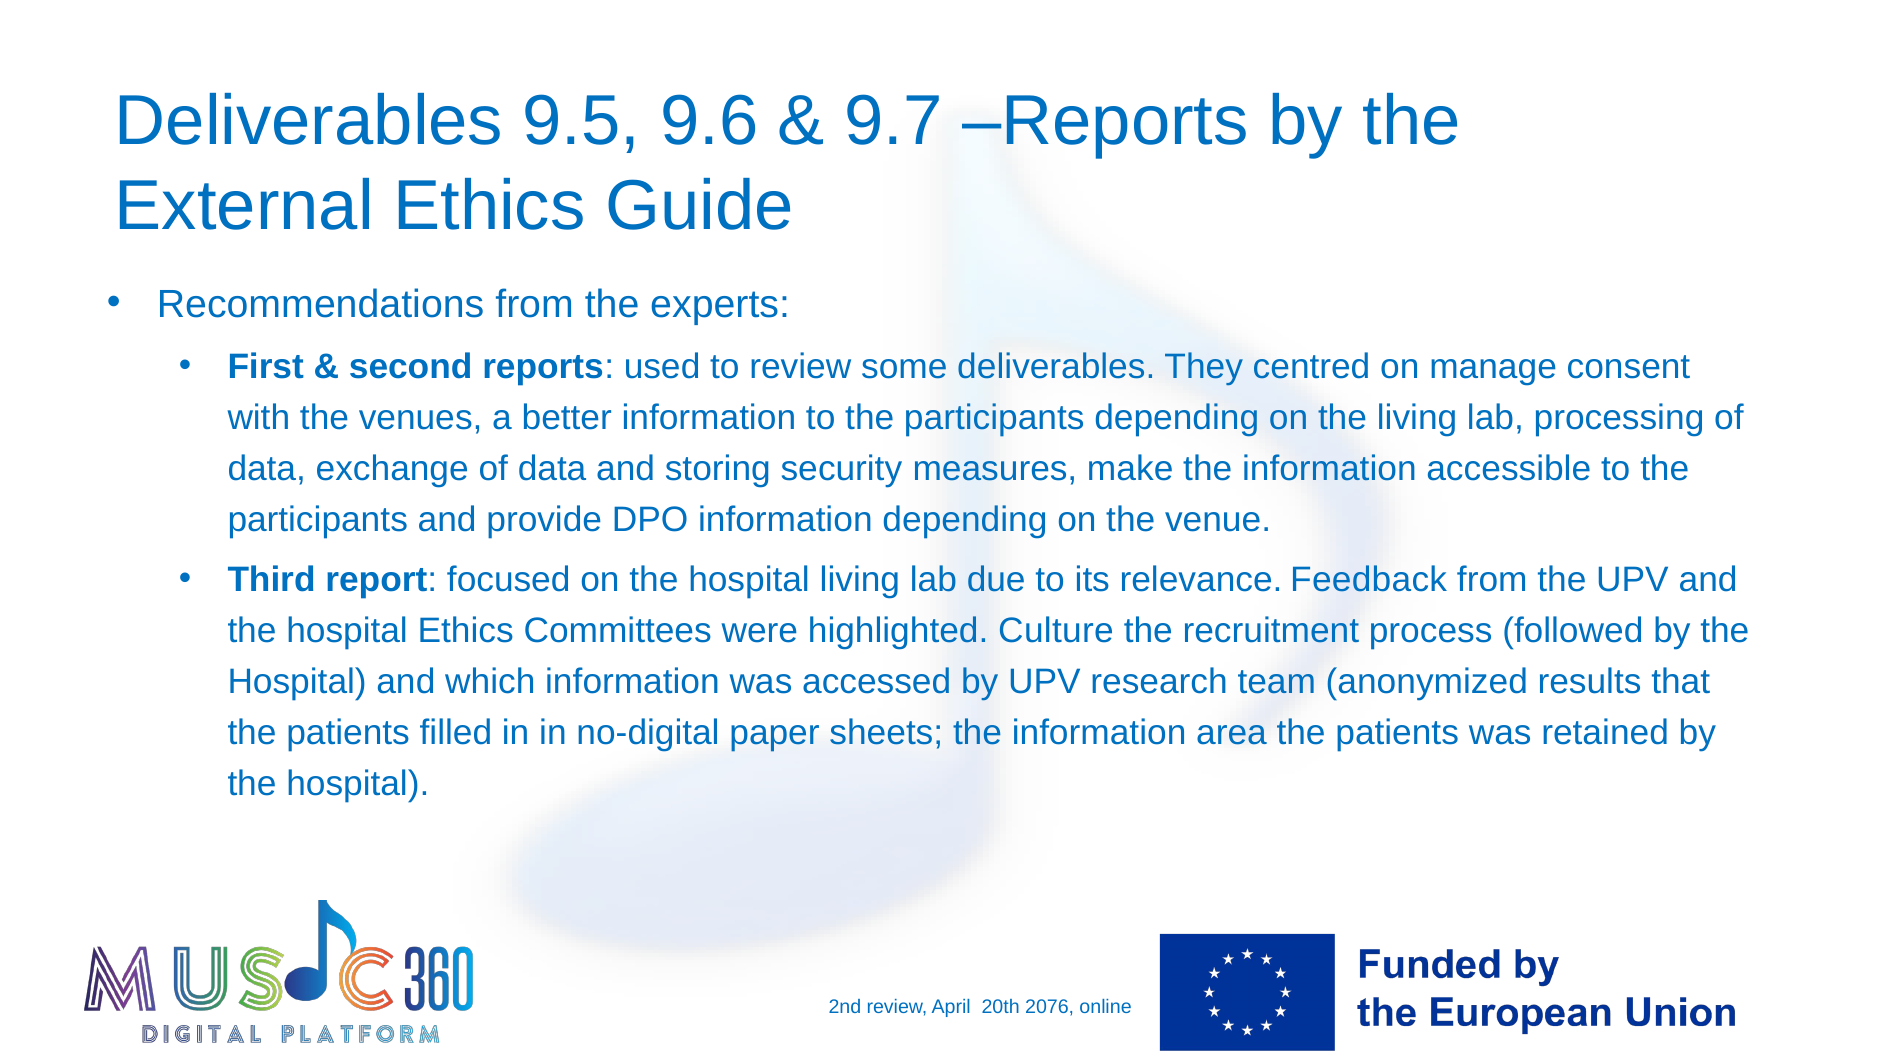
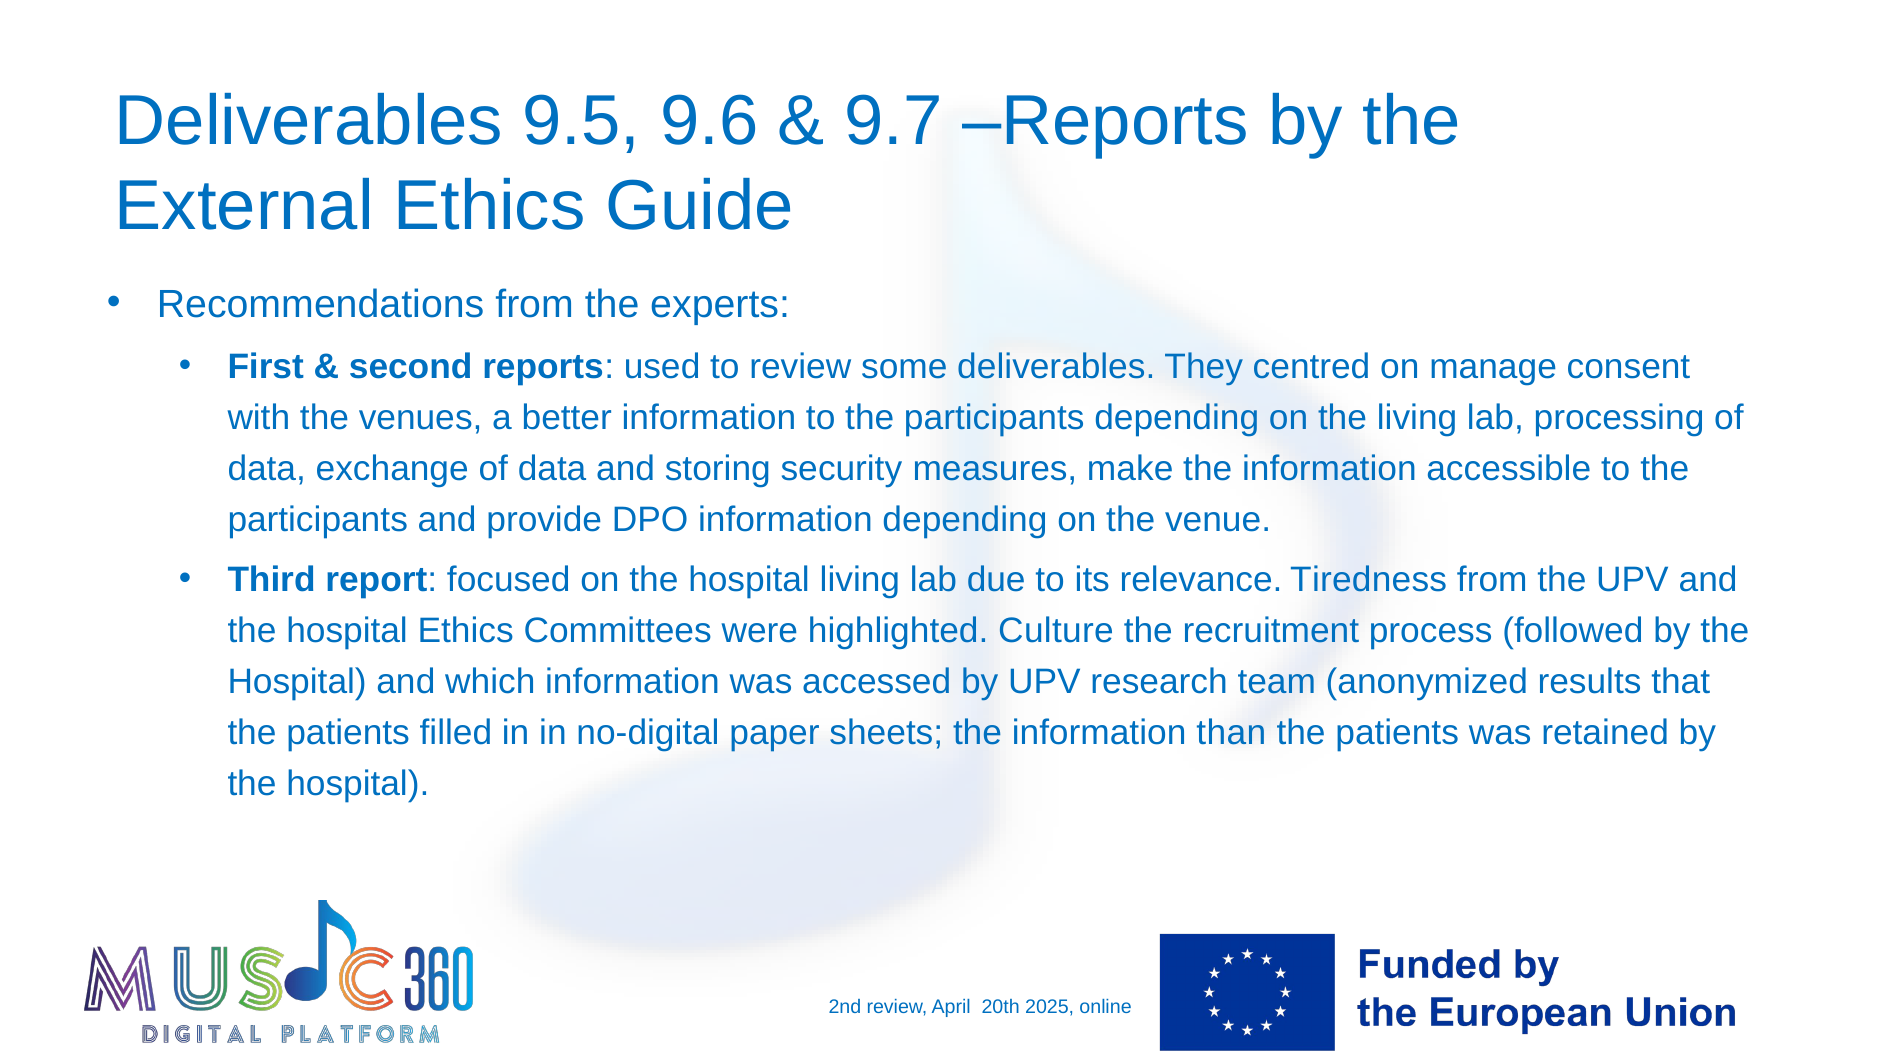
Feedback: Feedback -> Tiredness (1369, 580)
area: area -> than (1231, 732)
2076: 2076 -> 2025 (1050, 1006)
